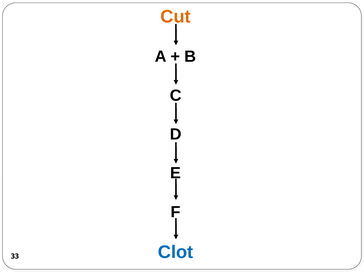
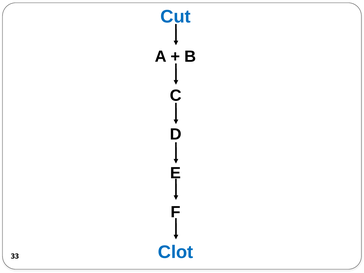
Cut colour: orange -> blue (176, 17)
